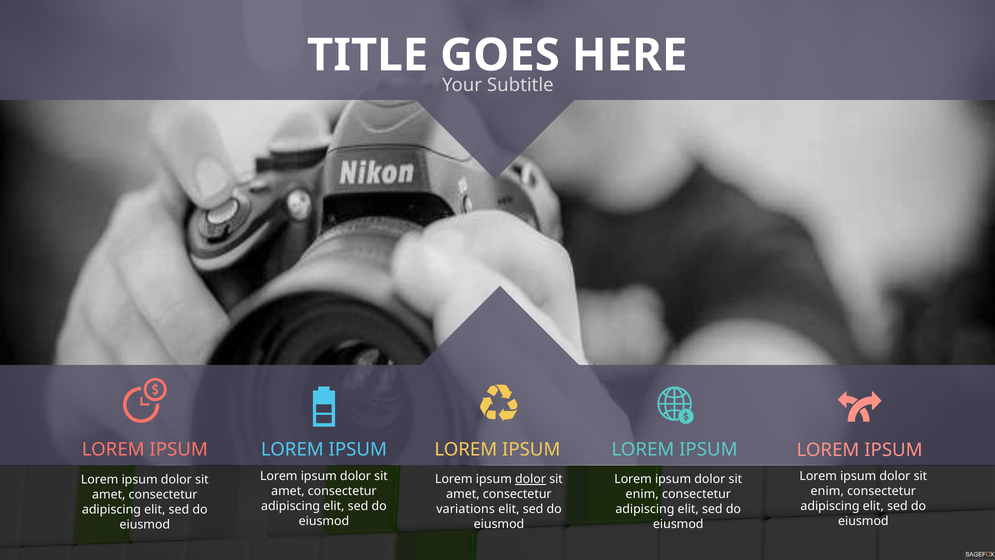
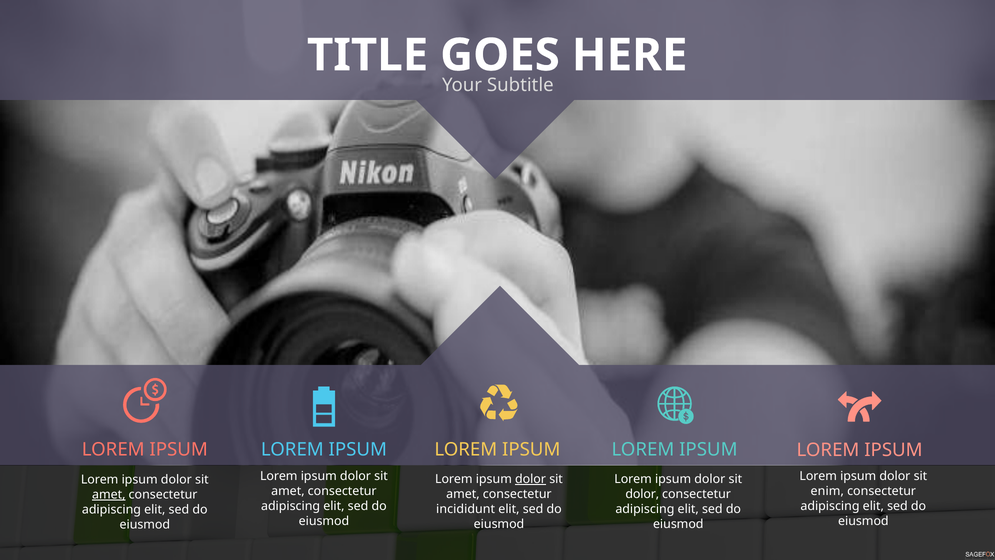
enim: enim -> dolor (642, 494)
amet underline: none -> present (109, 494)
variations: variations -> incididunt (466, 509)
